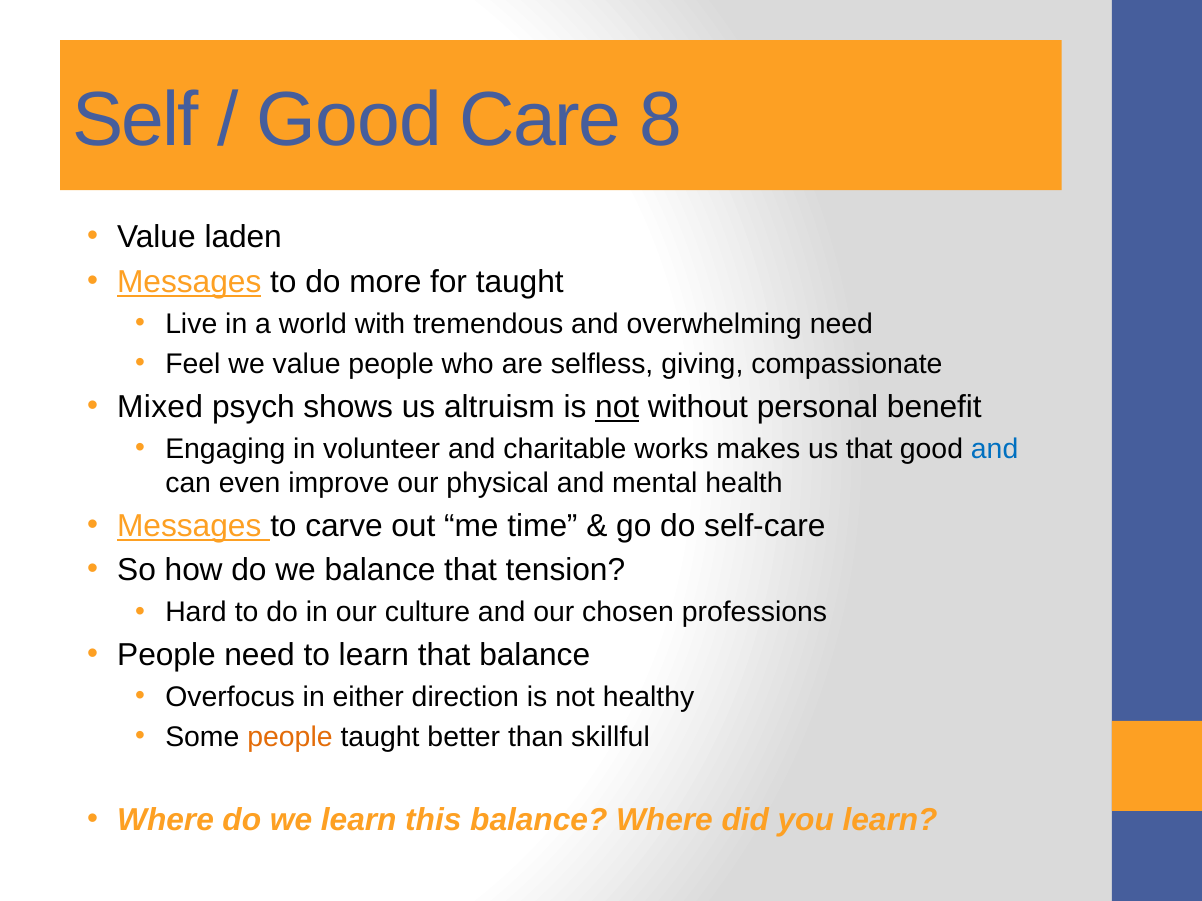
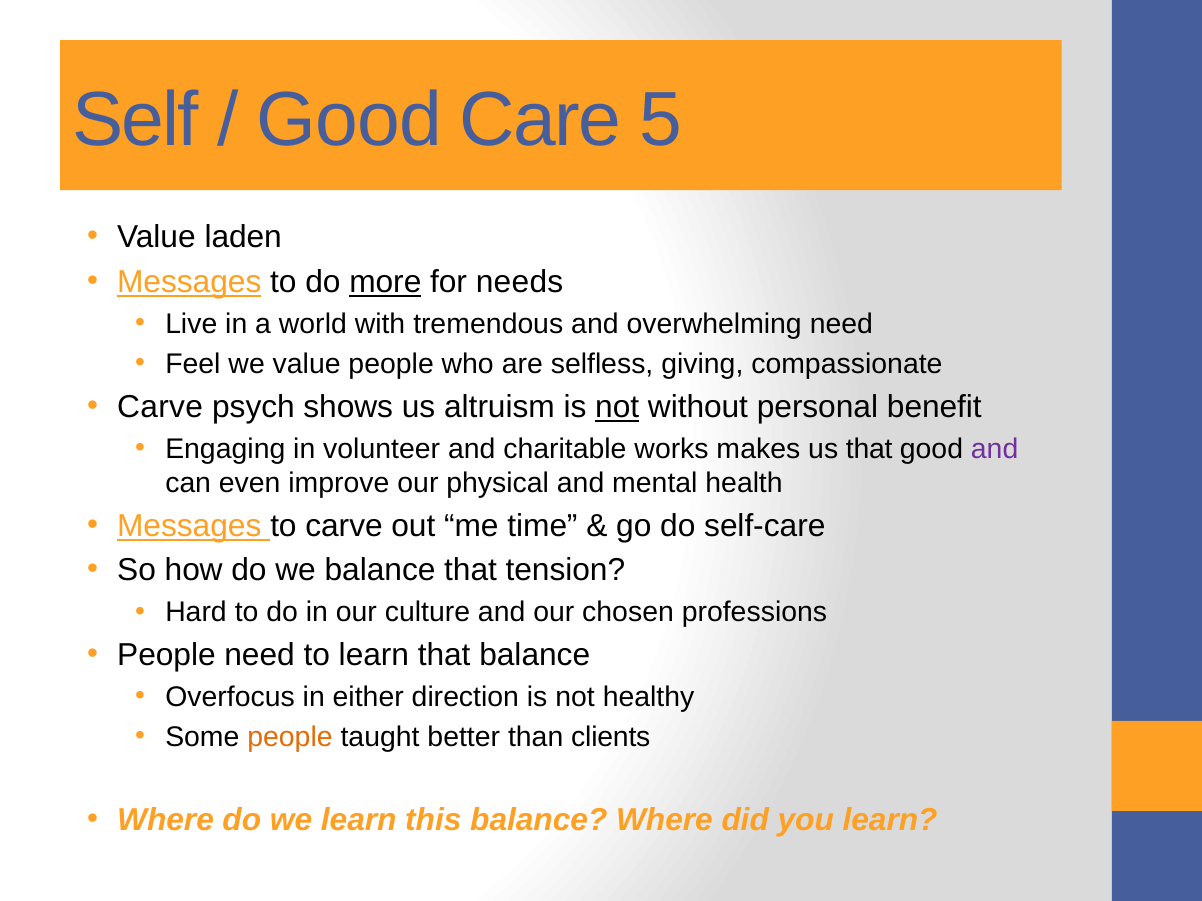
8: 8 -> 5 (661, 121)
more underline: none -> present (385, 282)
for taught: taught -> needs (520, 282)
Mixed: Mixed -> Carve (160, 407)
and colour: blue -> purple (995, 449)
skillful: skillful -> clients (611, 738)
